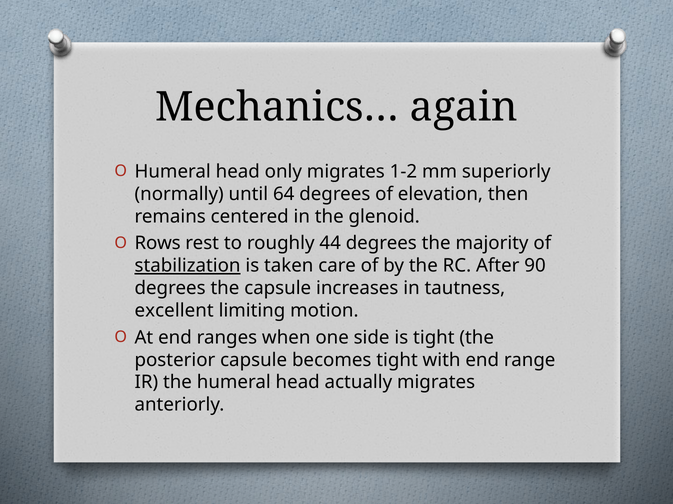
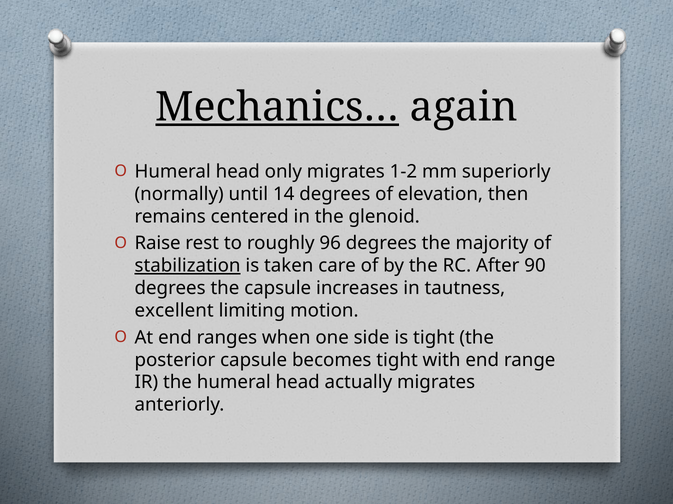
Mechanics… underline: none -> present (277, 107)
64: 64 -> 14 (284, 194)
Rows: Rows -> Raise (158, 244)
44: 44 -> 96 (330, 244)
